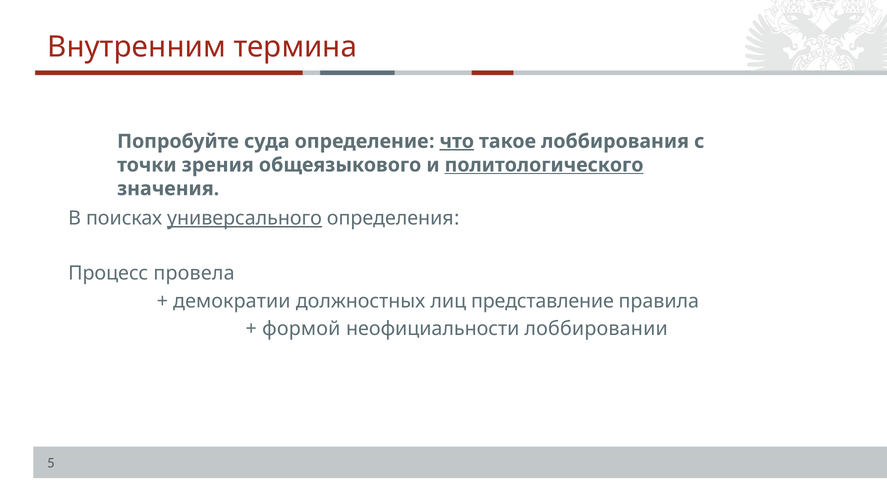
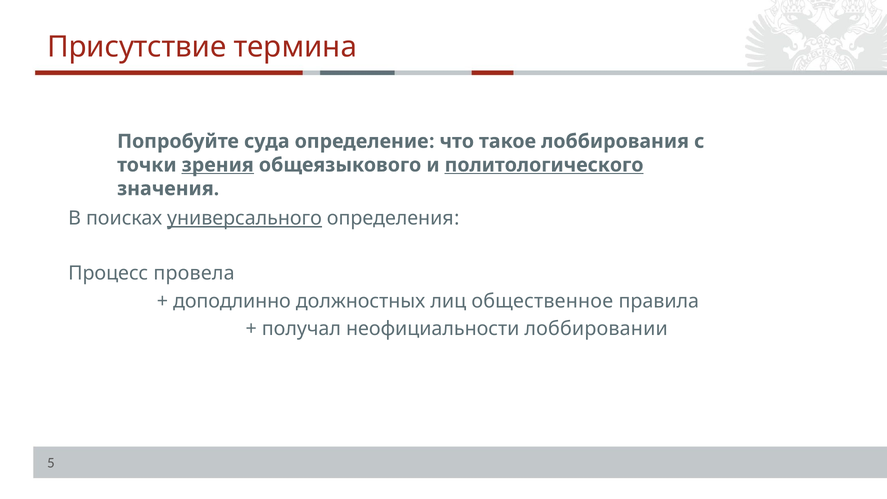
Внутренним: Внутренним -> Присутствие (137, 47)
что underline: present -> none (457, 141)
зрения underline: none -> present (218, 165)
демократии: демократии -> доподлинно (232, 301)
представление: представление -> общественное (542, 301)
формой: формой -> получал (301, 329)
